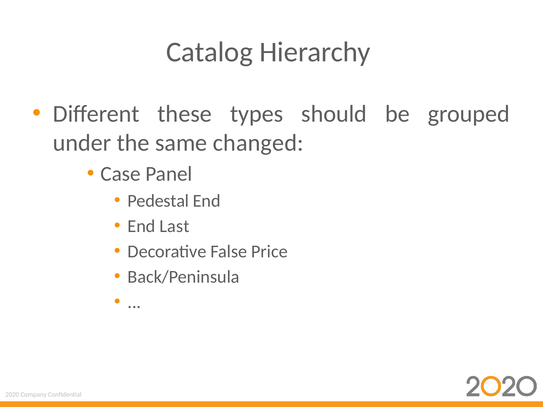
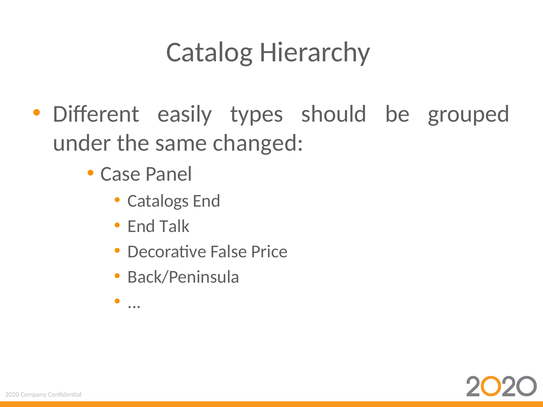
these: these -> easily (185, 114)
Pedestal: Pedestal -> Catalogs (158, 201)
Last: Last -> Talk (175, 226)
